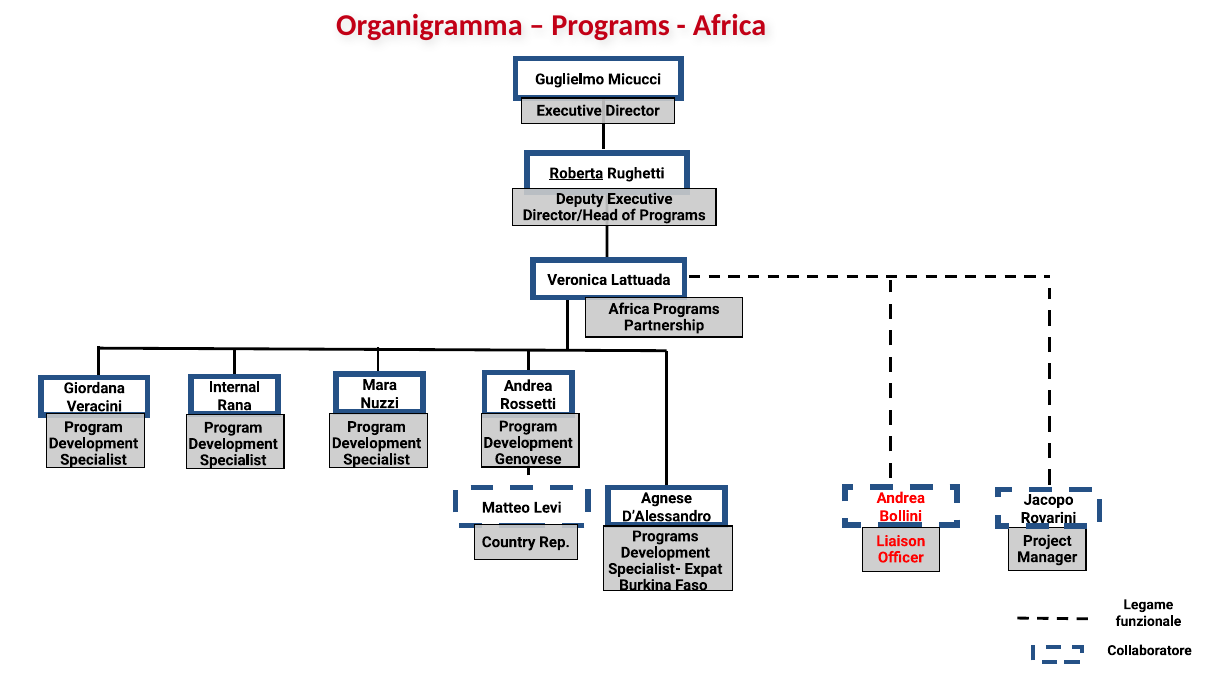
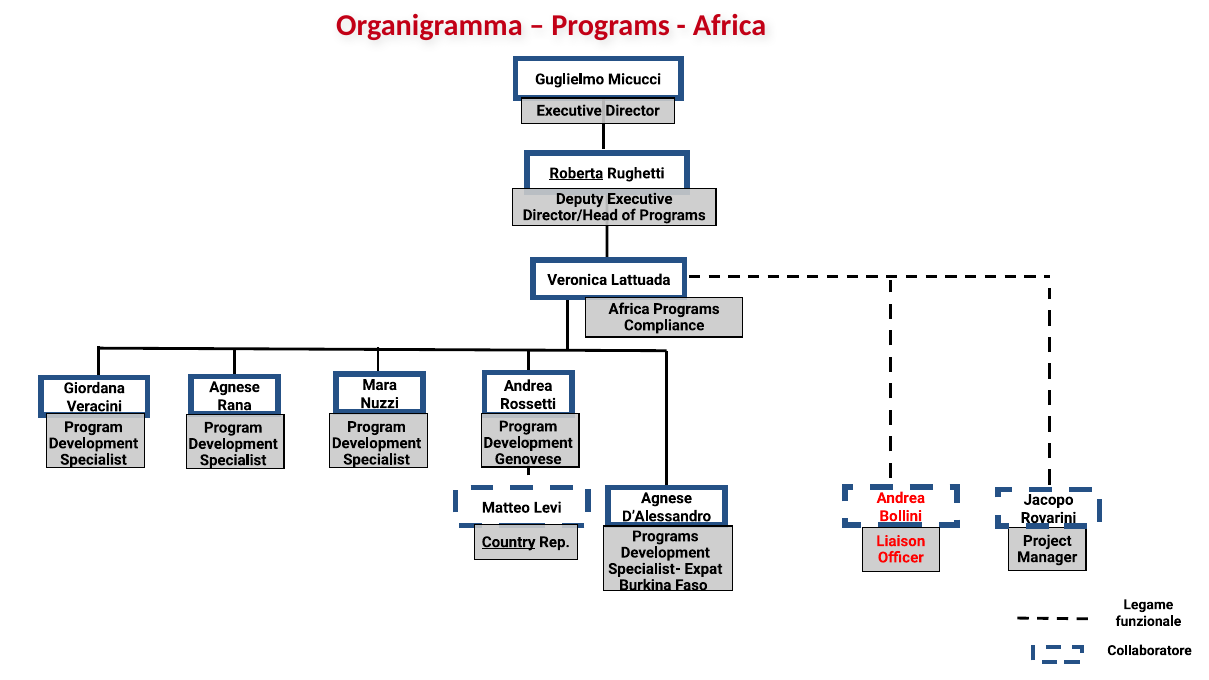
Partnership: Partnership -> Compliance (664, 325)
Internal: Internal -> Agnese (235, 387)
Country underline: none -> present (509, 542)
